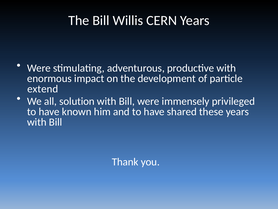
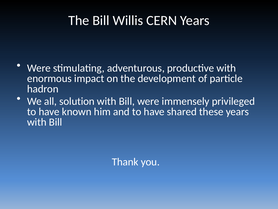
extend: extend -> hadron (43, 89)
